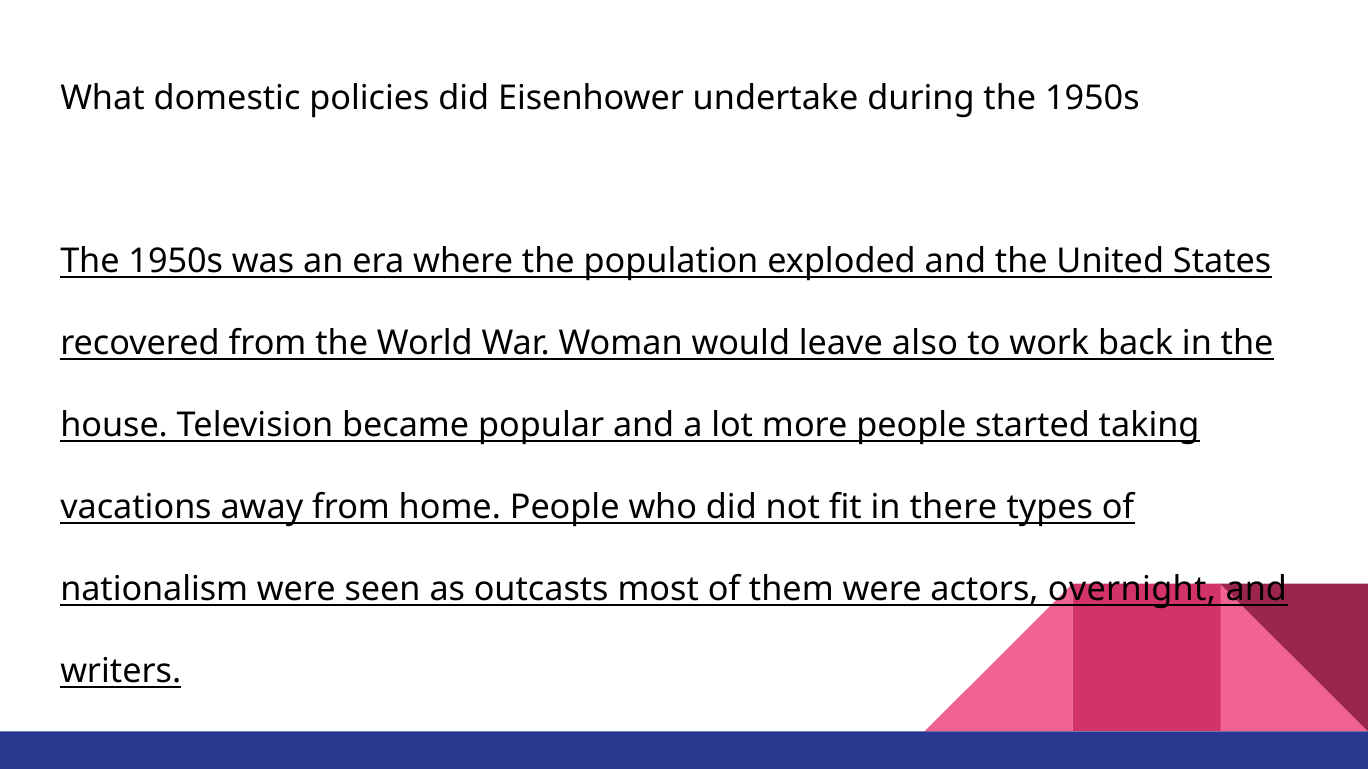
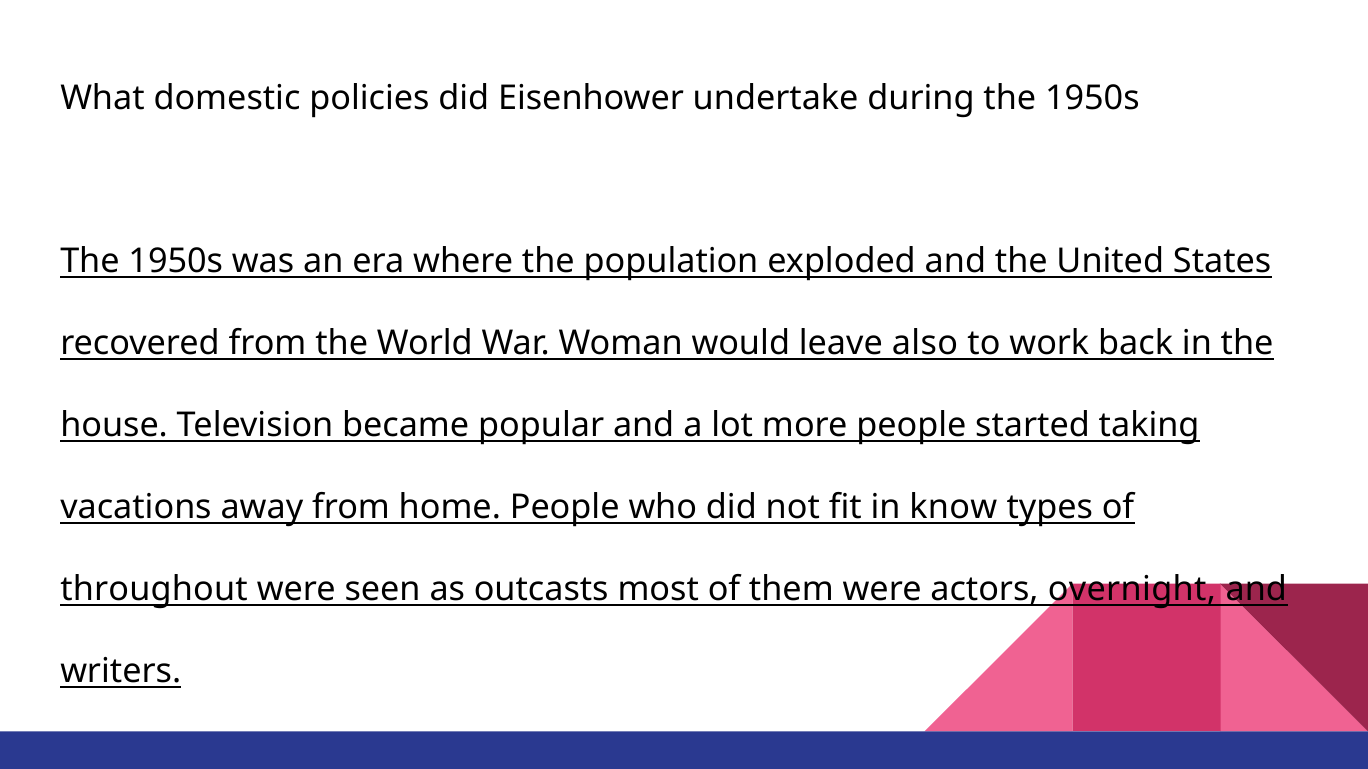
there: there -> know (953, 508)
nationalism: nationalism -> throughout (154, 590)
